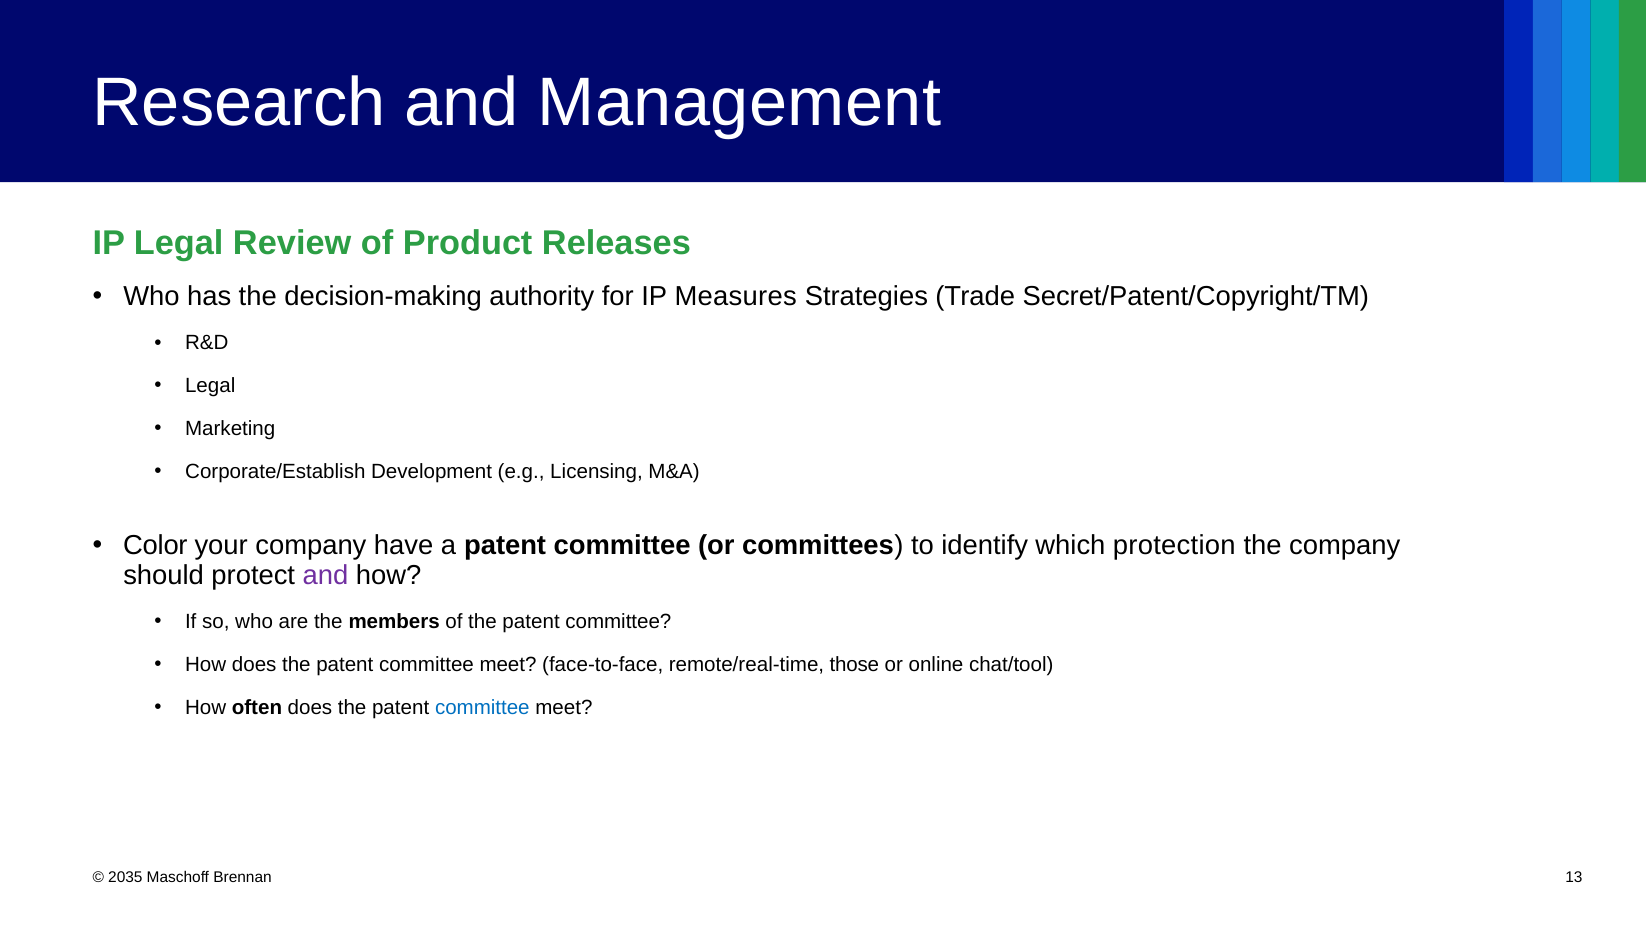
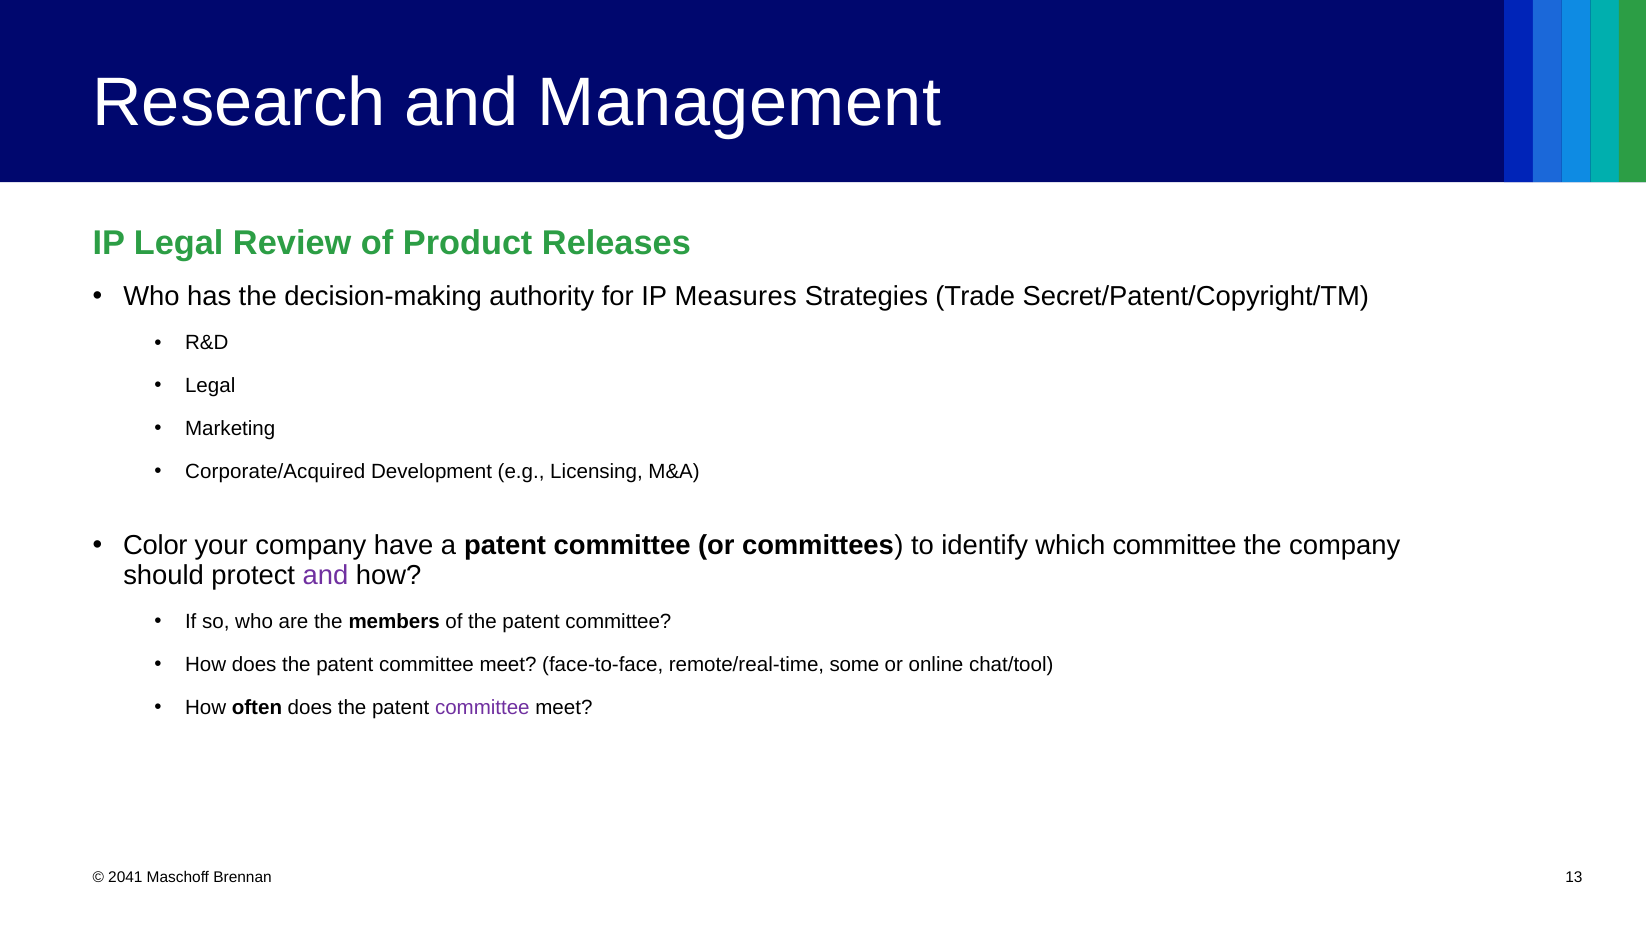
Corporate/Establish: Corporate/Establish -> Corporate/Acquired (275, 471)
which protection: protection -> committee (1175, 546)
those: those -> some (854, 665)
committee colour: blue -> purple (482, 707)
2035: 2035 -> 2041 (125, 878)
